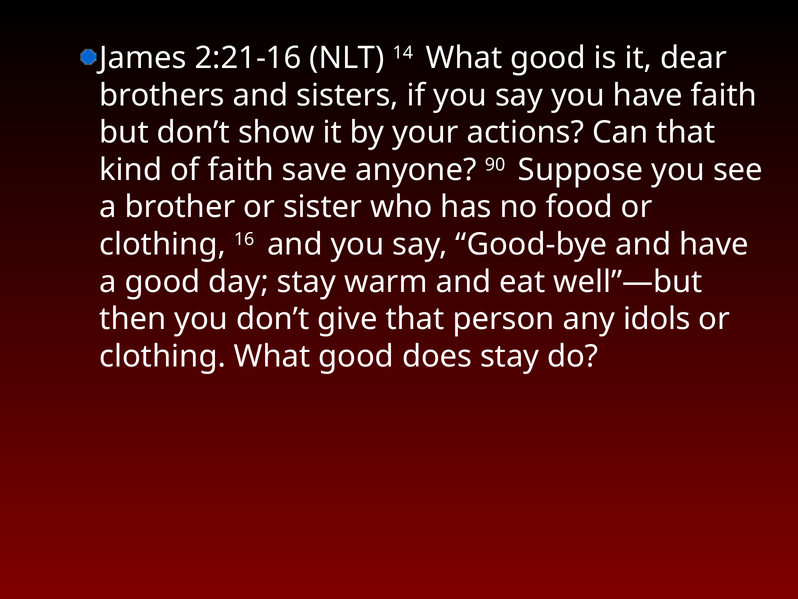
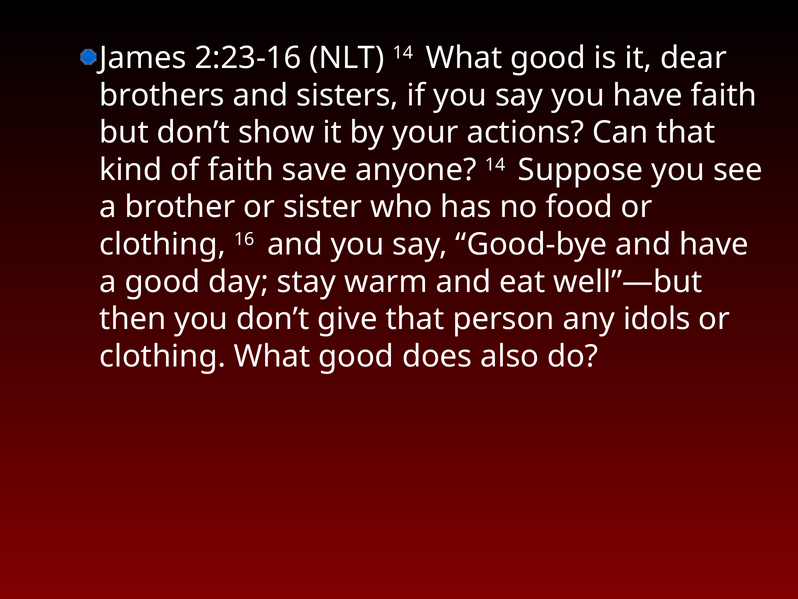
2:21-16: 2:21-16 -> 2:23-16 (248, 58)
anyone 90: 90 -> 14 (495, 165)
does stay: stay -> also (510, 356)
